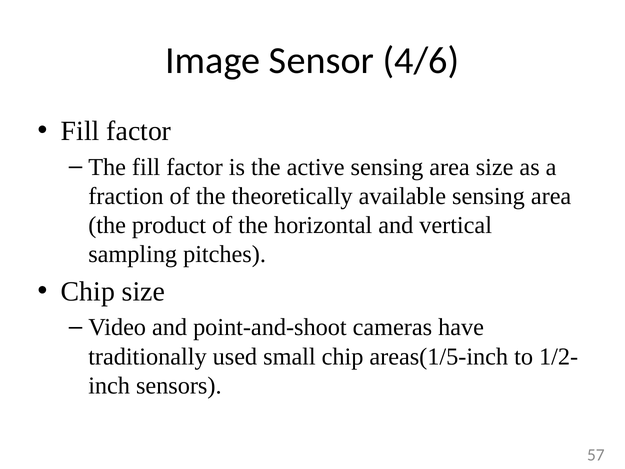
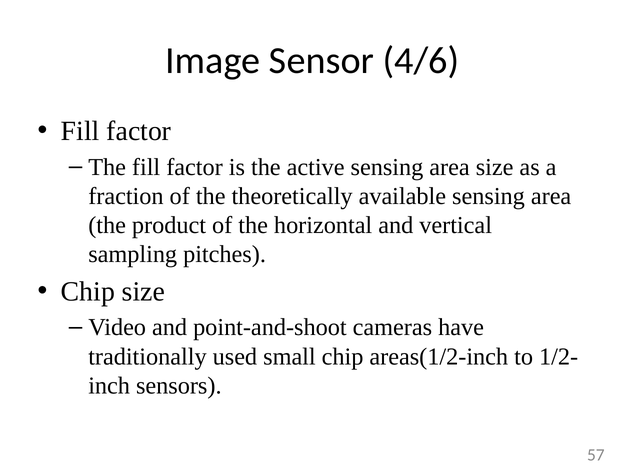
areas(1/5-inch: areas(1/5-inch -> areas(1/2-inch (439, 356)
